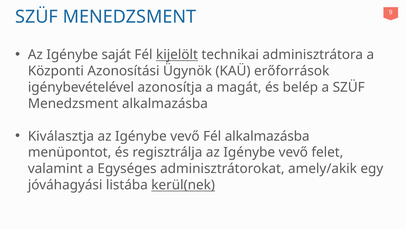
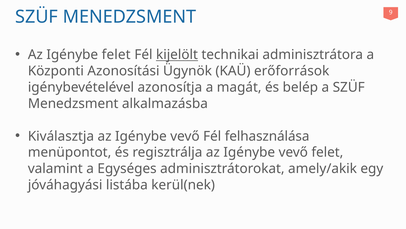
Igénybe saját: saját -> felet (116, 55)
Fél alkalmazásba: alkalmazásba -> felhasználása (267, 136)
kerül(nek underline: present -> none (183, 185)
